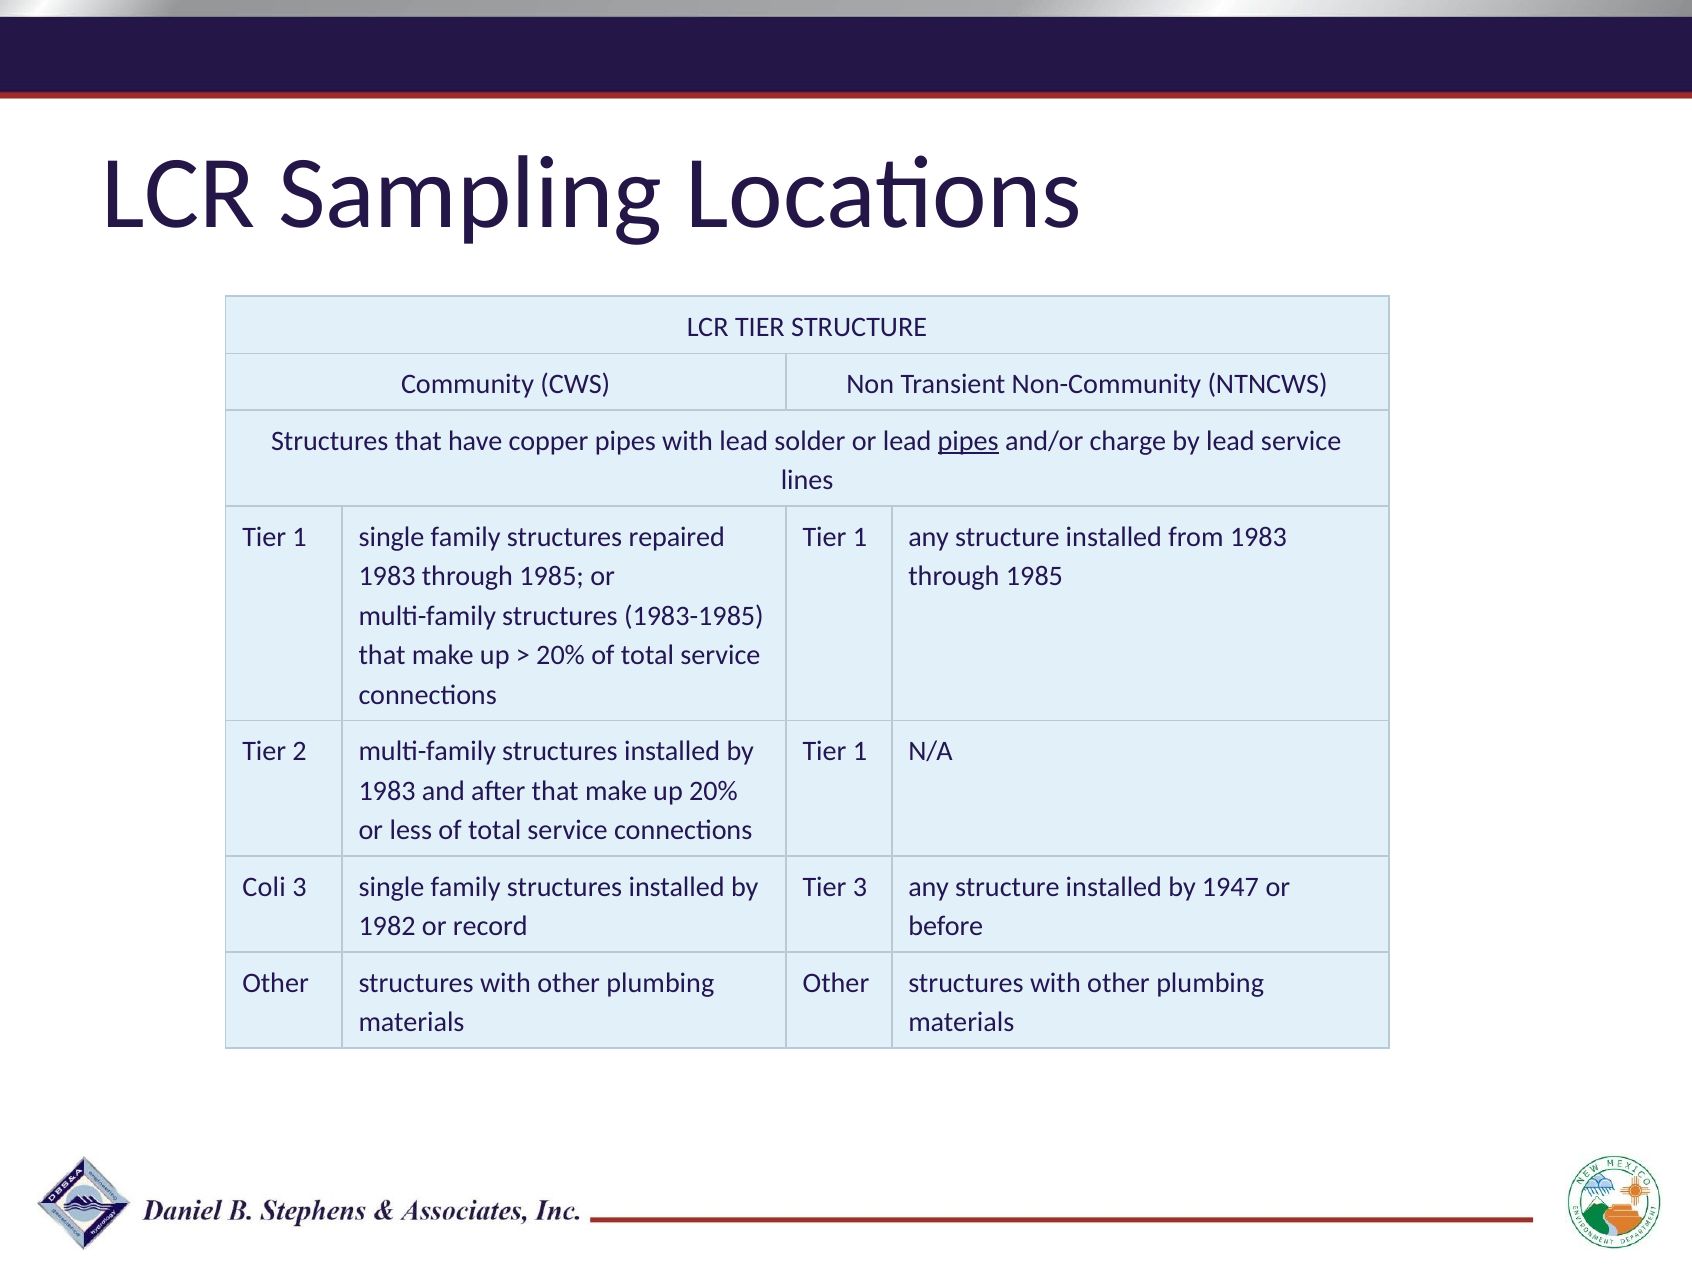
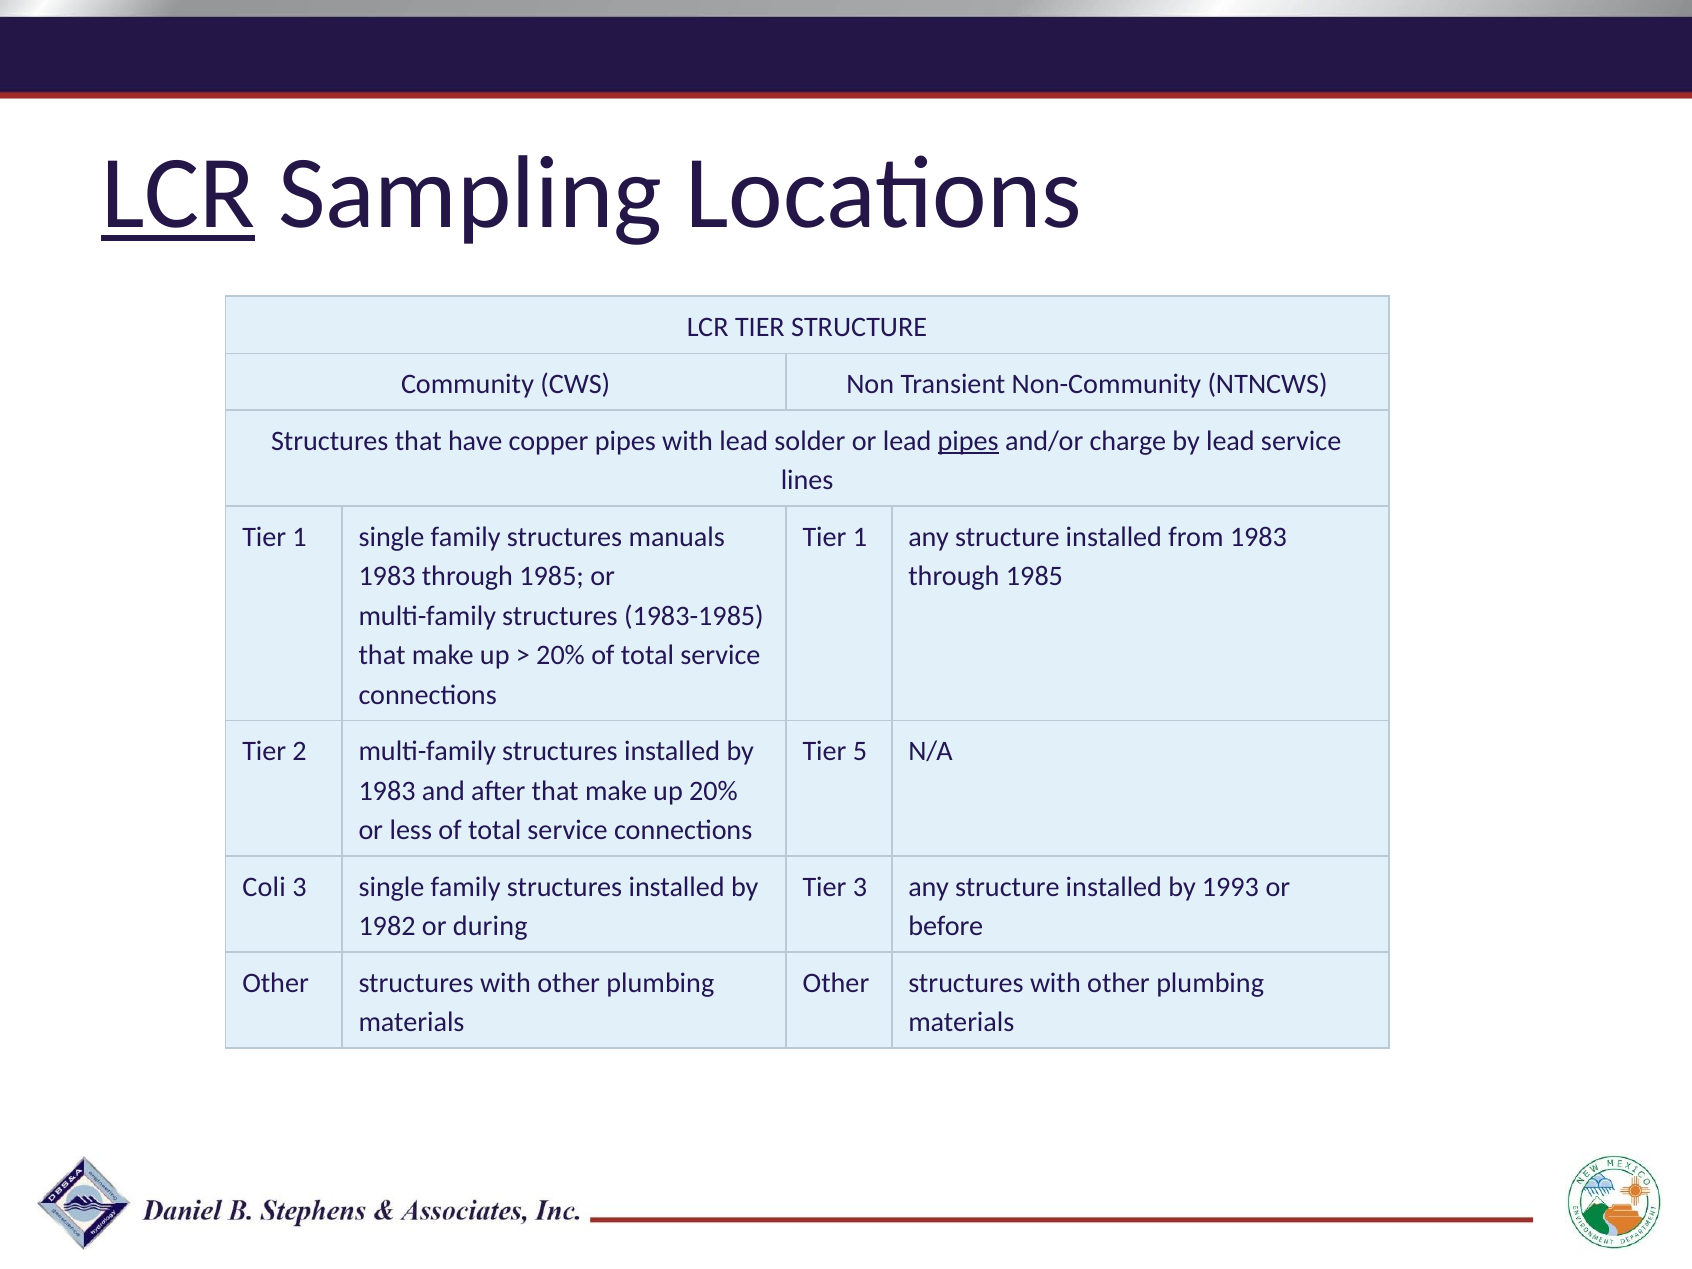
LCR underline: none -> present (178, 193)
repaired: repaired -> manuals (677, 537)
1: 1 -> 5 (860, 751)
1947: 1947 -> 1993 (1230, 887)
record: record -> during (490, 926)
